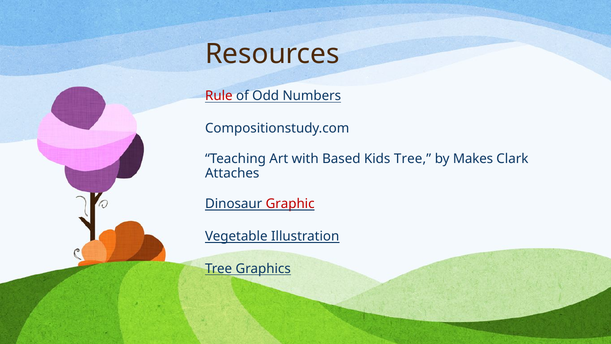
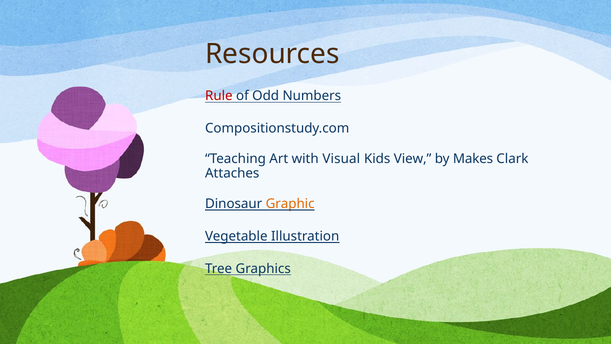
Based: Based -> Visual (341, 159)
Kids Tree: Tree -> View (413, 159)
Graphic colour: red -> orange (290, 204)
